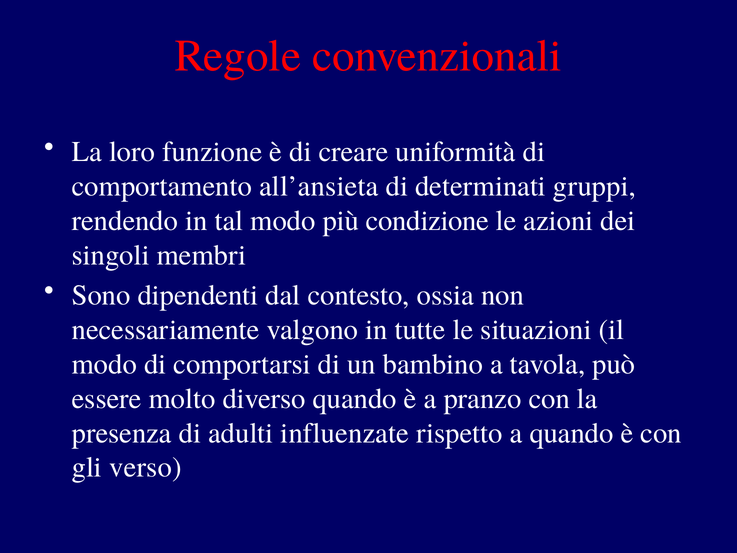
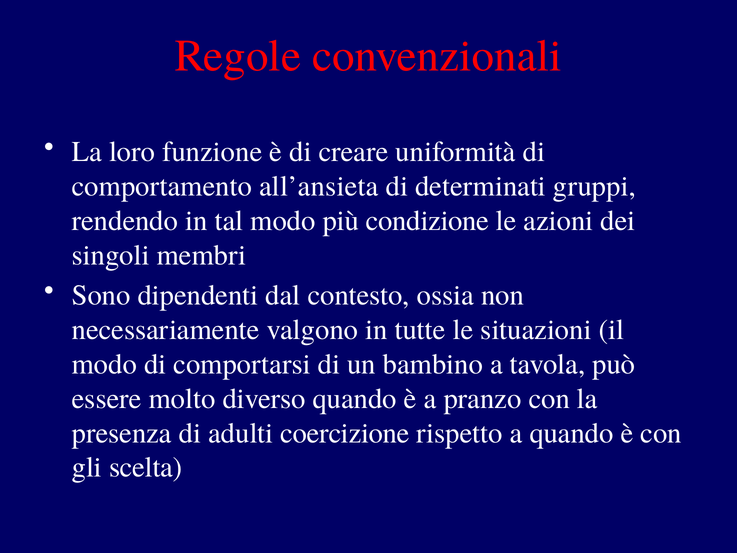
influenzate: influenzate -> coercizione (345, 433)
verso: verso -> scelta (146, 467)
